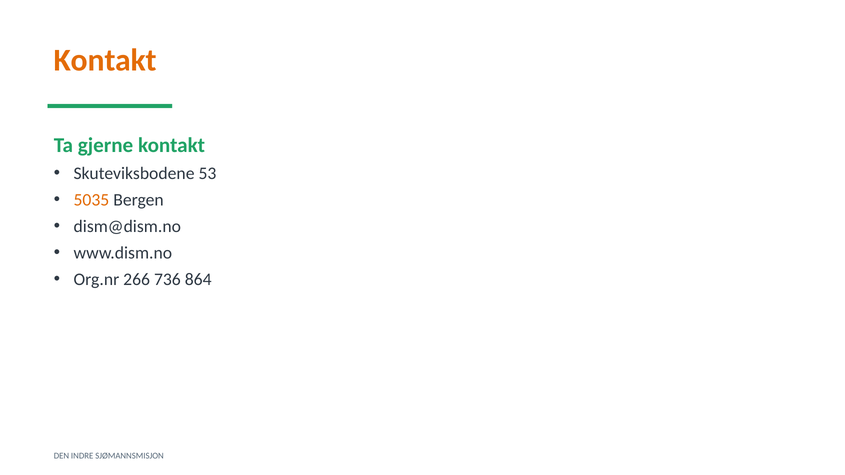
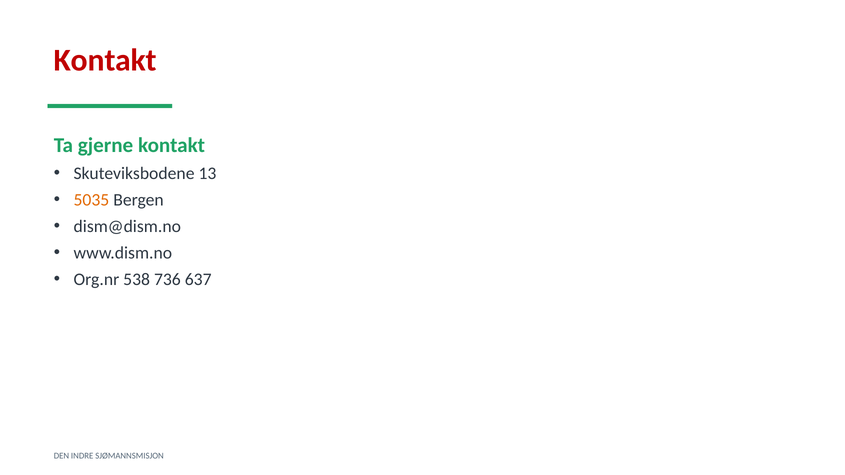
Kontakt colour: orange -> red (105, 60)
53: 53 -> 13 (207, 174)
266: 266 -> 538 (137, 279)
864: 864 -> 637 (198, 279)
